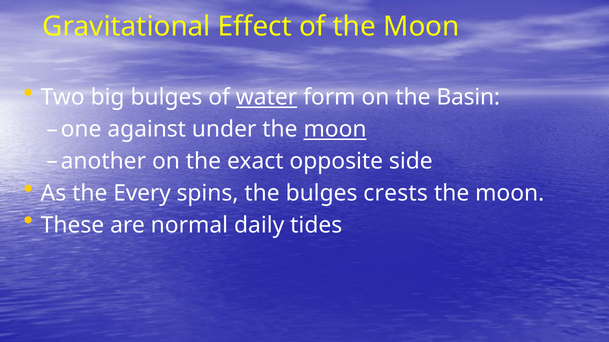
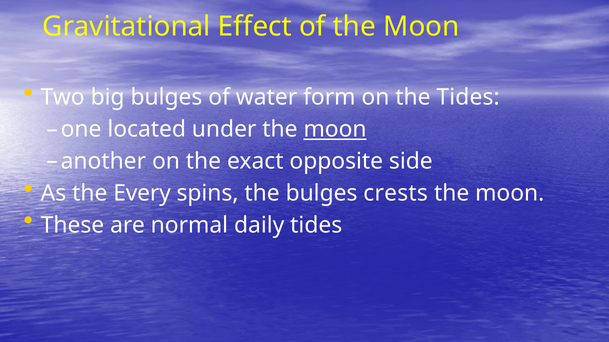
water underline: present -> none (267, 98)
the Basin: Basin -> Tides (468, 98)
against: against -> located (147, 129)
